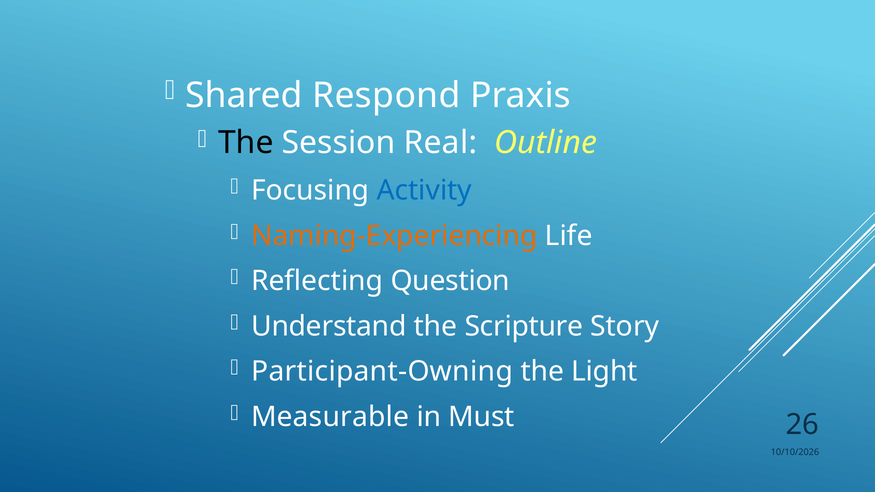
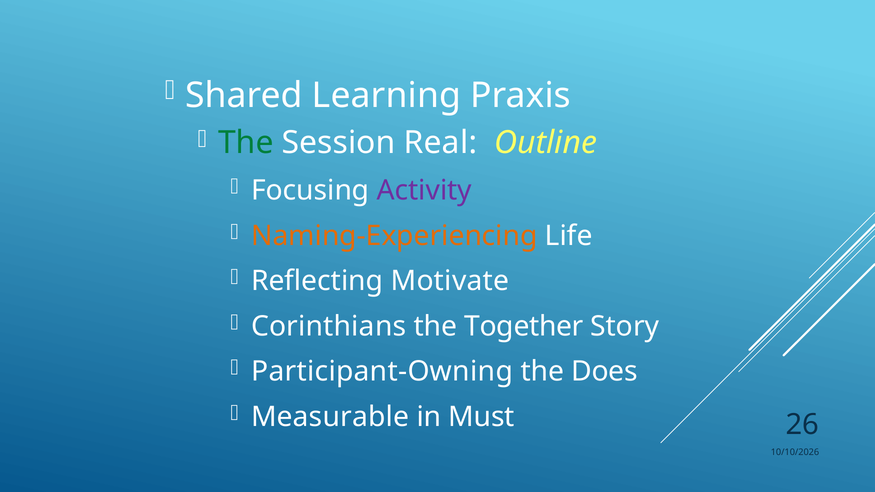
Respond: Respond -> Learning (386, 95)
The colour: black -> green (246, 143)
Activity colour: blue -> purple (424, 191)
Question: Question -> Motivate (450, 281)
Understand: Understand -> Corinthians (329, 326)
Scripture: Scripture -> Together (524, 326)
Light: Light -> Does (604, 372)
